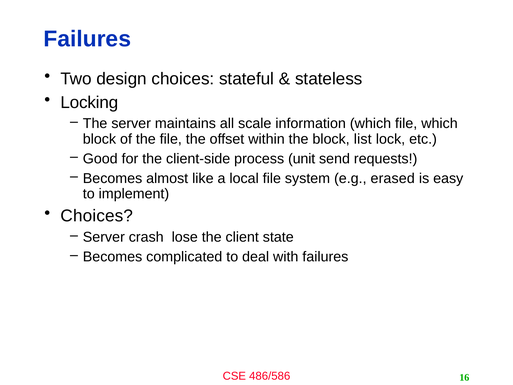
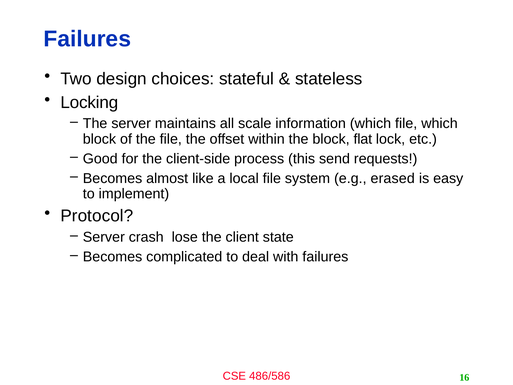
list: list -> flat (363, 139)
unit: unit -> this (302, 159)
Choices: Choices -> Protocol (97, 216)
